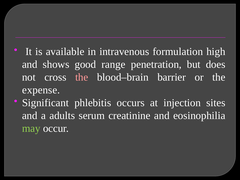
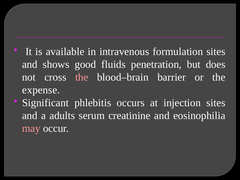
formulation high: high -> sites (216, 52)
range: range -> fluids (114, 64)
may colour: light green -> pink (31, 128)
